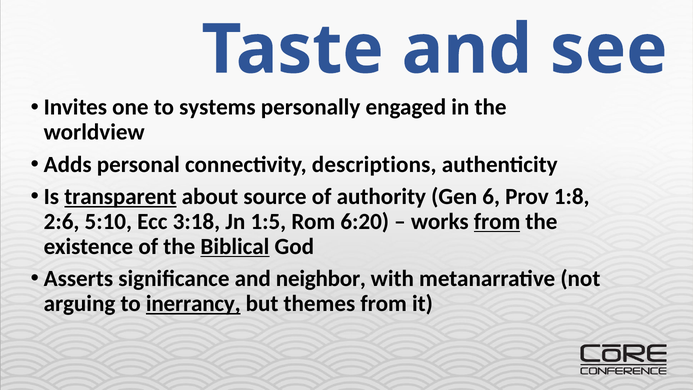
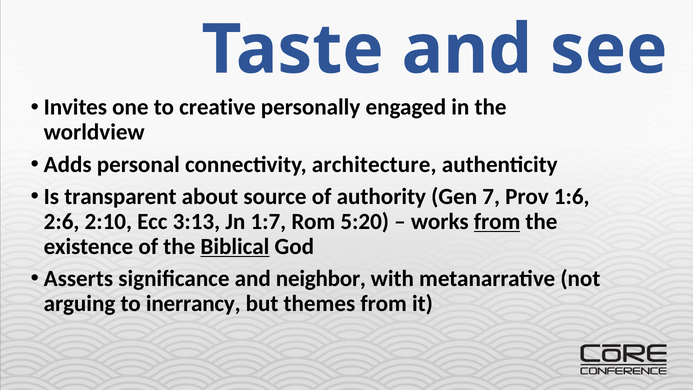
systems: systems -> creative (217, 107)
descriptions: descriptions -> architecture (374, 164)
transparent underline: present -> none (120, 197)
6: 6 -> 7 (491, 197)
1:8: 1:8 -> 1:6 (572, 197)
5:10: 5:10 -> 2:10 (108, 221)
3:18: 3:18 -> 3:13 (196, 221)
1:5: 1:5 -> 1:7 (268, 221)
6:20: 6:20 -> 5:20 (365, 221)
inerrancy underline: present -> none (193, 304)
